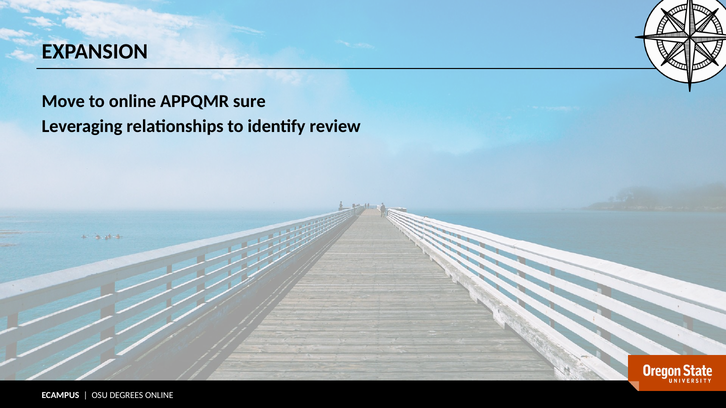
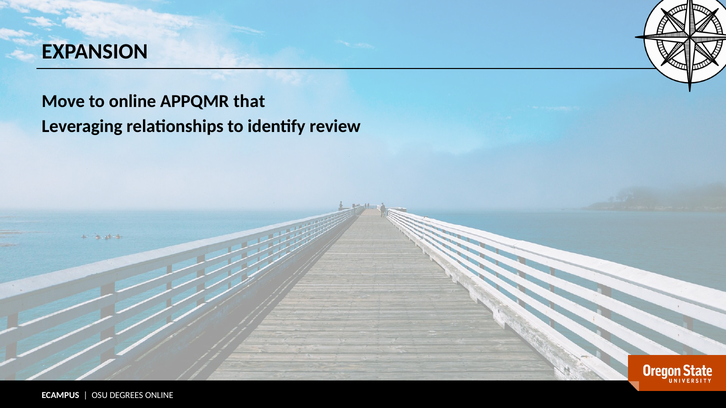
sure: sure -> that (249, 101)
